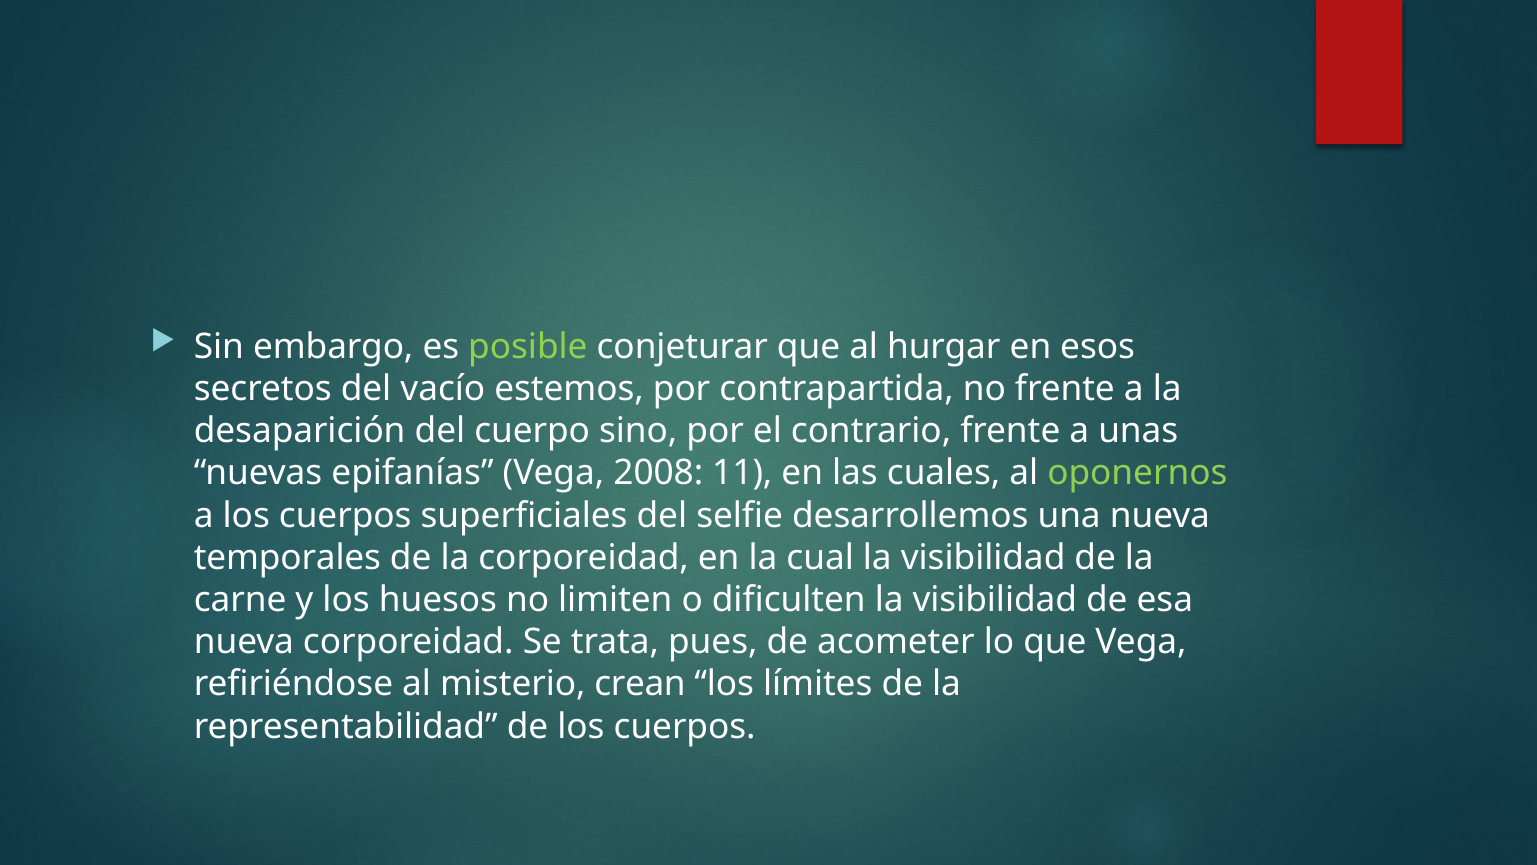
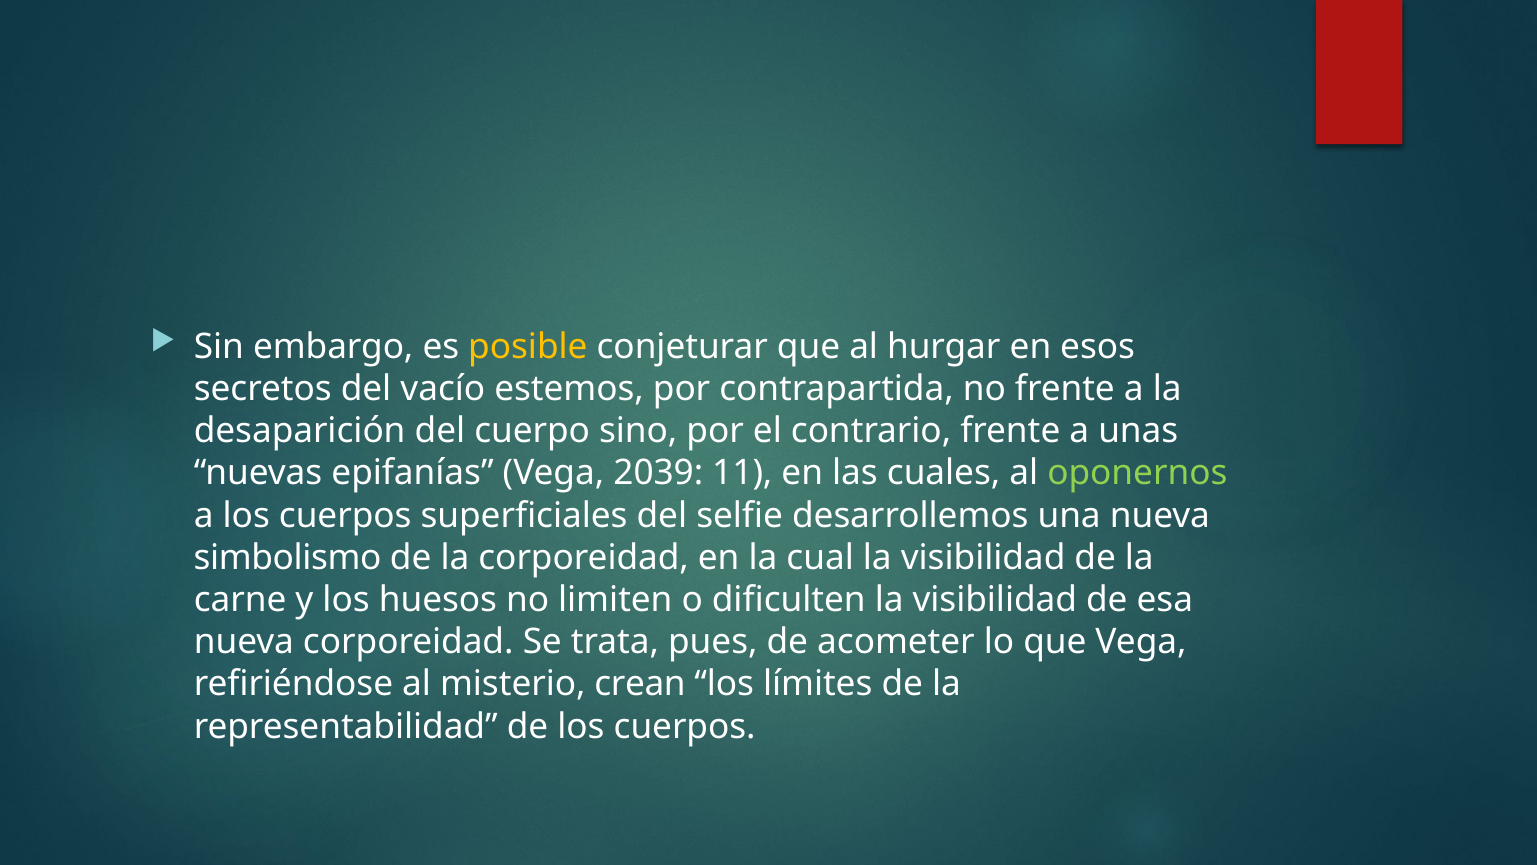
posible colour: light green -> yellow (528, 346)
2008: 2008 -> 2039 (658, 473)
temporales: temporales -> simbolismo (288, 557)
